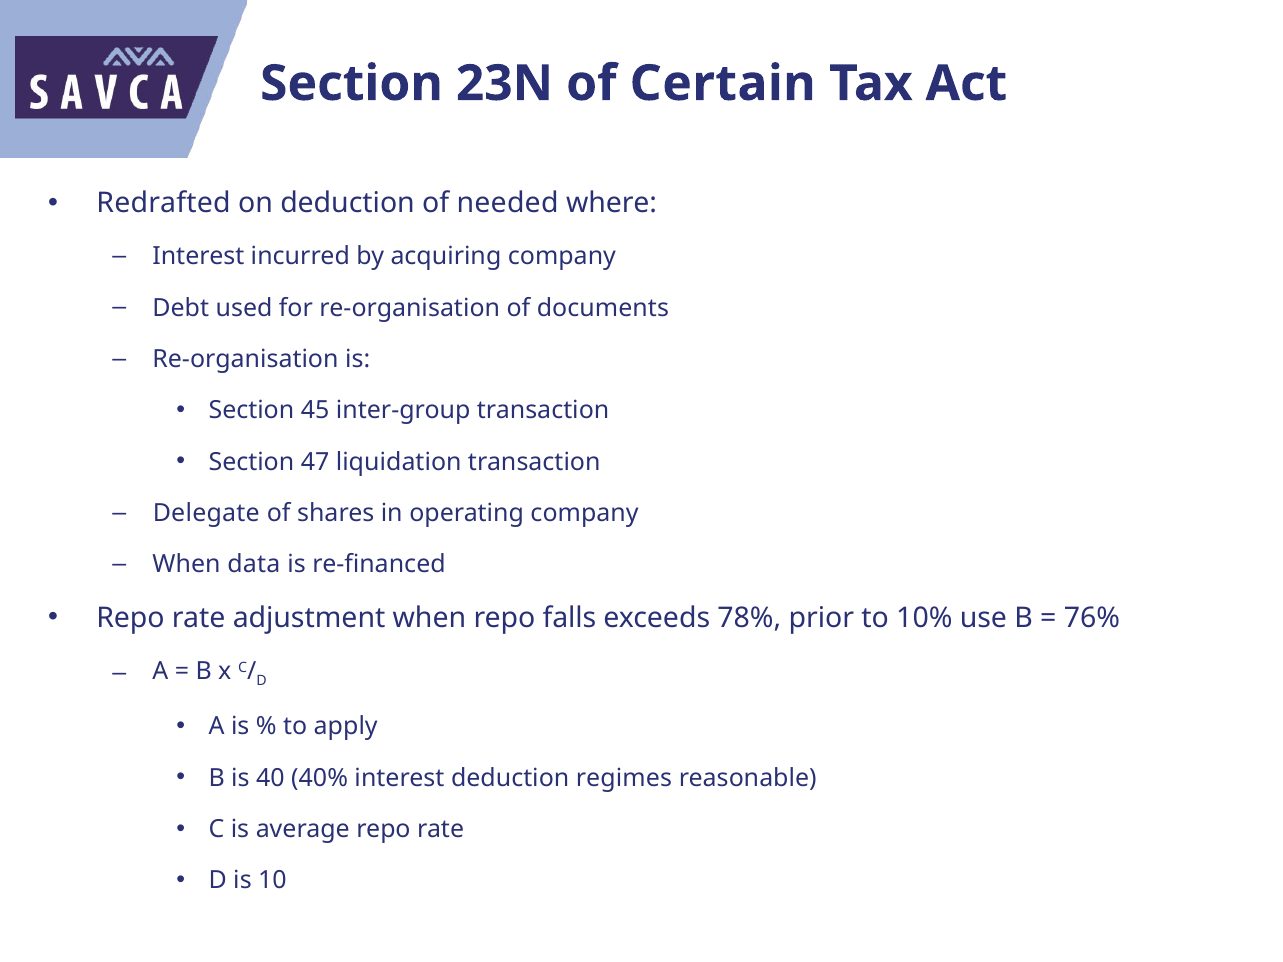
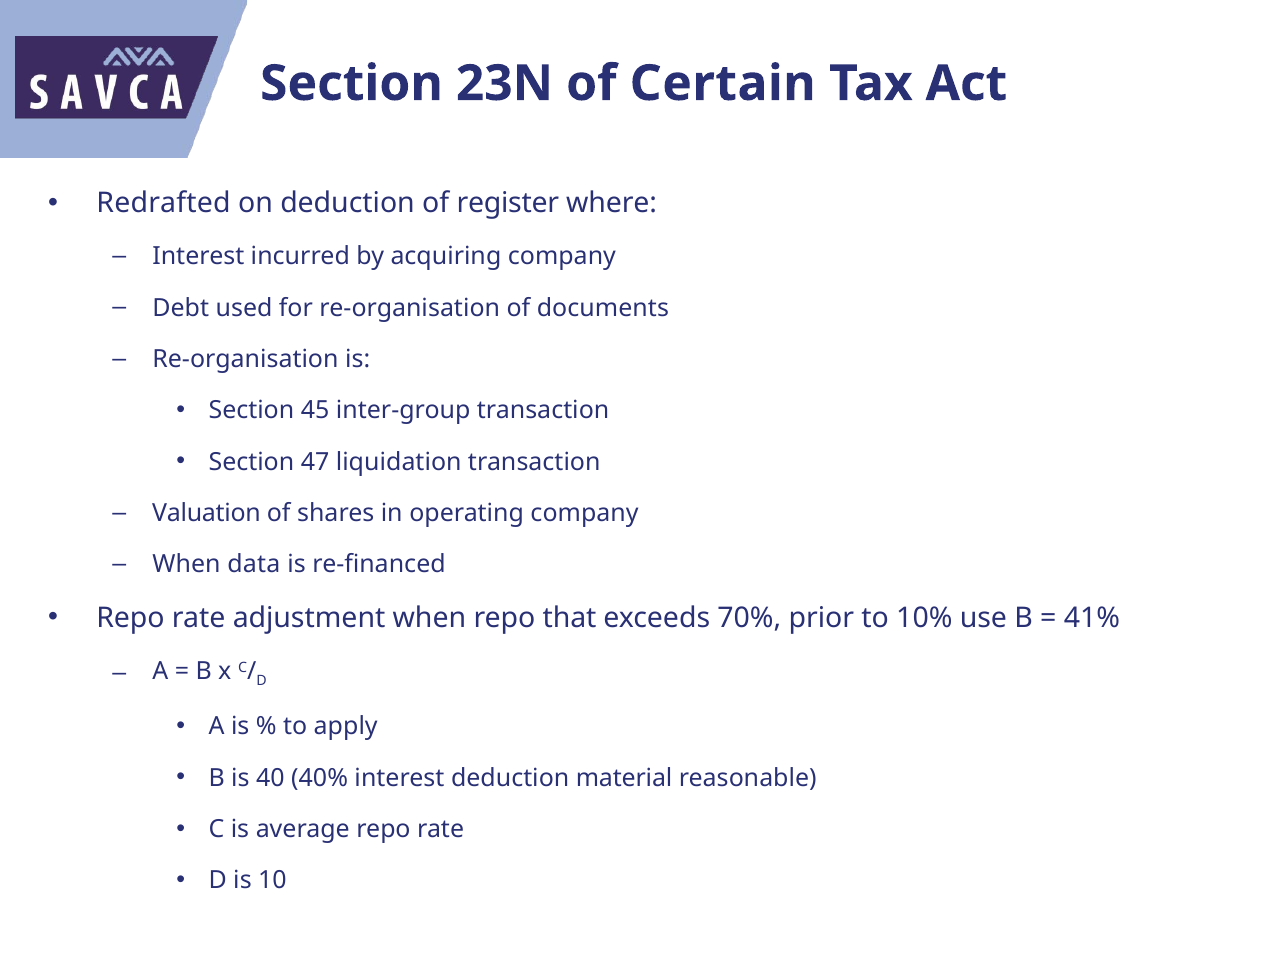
needed: needed -> register (508, 204)
Delegate: Delegate -> Valuation (207, 513)
falls: falls -> that (570, 618)
78%: 78% -> 70% (749, 618)
76%: 76% -> 41% (1092, 618)
regimes: regimes -> material (624, 778)
